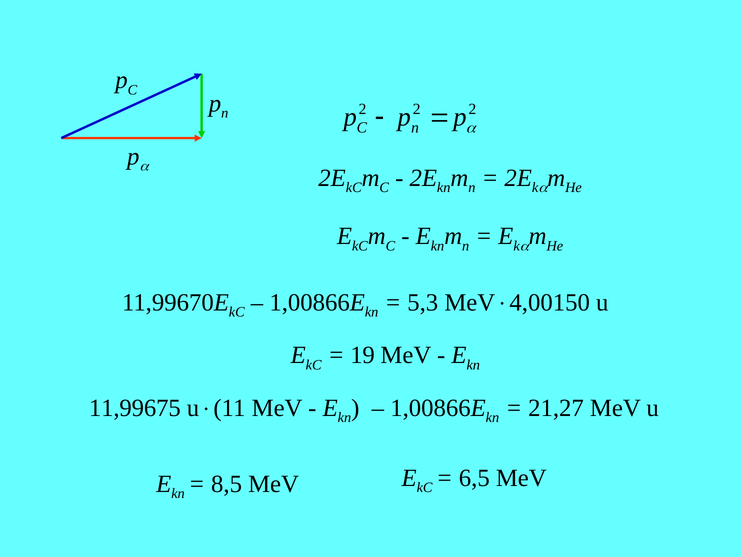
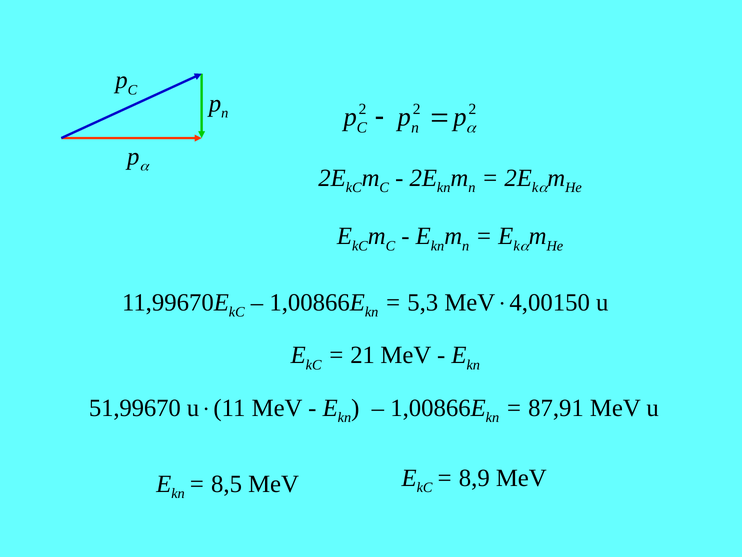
19: 19 -> 21 (363, 355)
11,99675: 11,99675 -> 51,99670 (135, 408)
21,27: 21,27 -> 87,91 (556, 408)
6,5: 6,5 -> 8,9 (474, 478)
